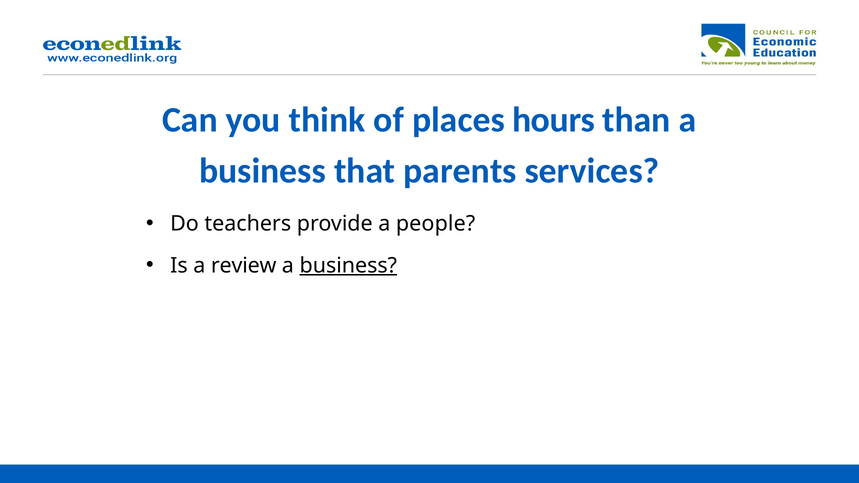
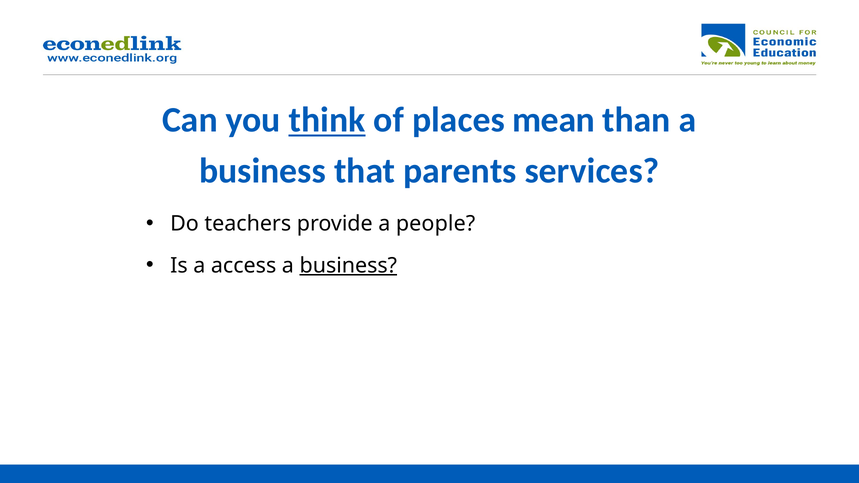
think underline: none -> present (327, 120)
hours: hours -> mean (554, 120)
review: review -> access (244, 266)
